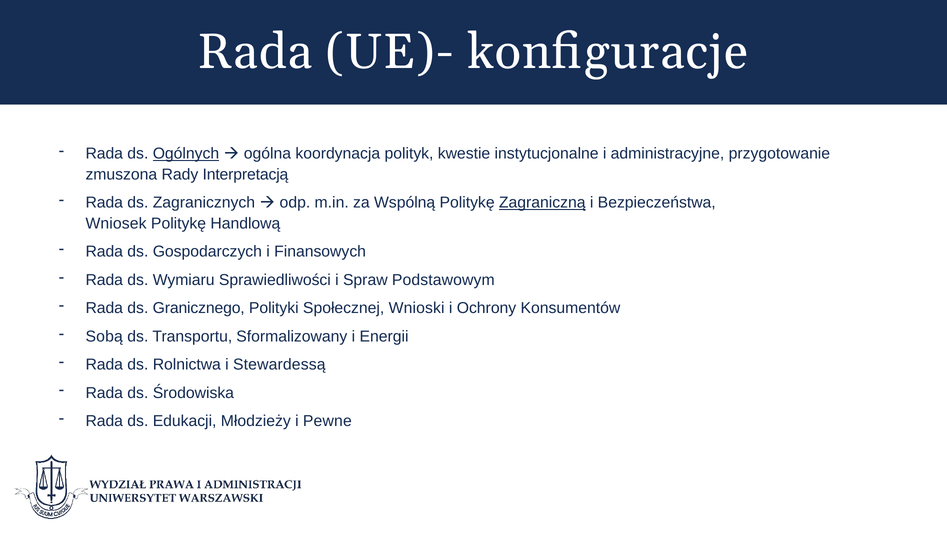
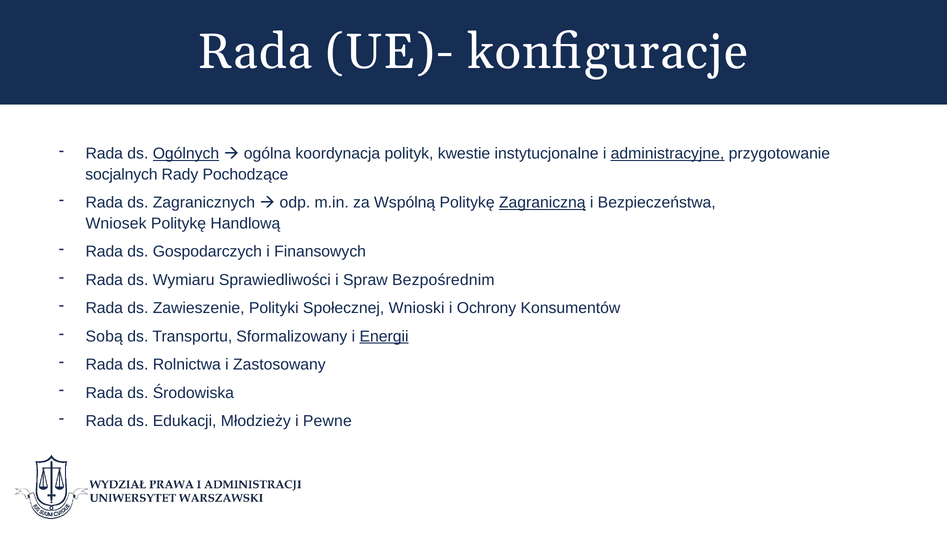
administracyjne underline: none -> present (668, 154)
zmuszona: zmuszona -> socjalnych (121, 174)
Interpretacją: Interpretacją -> Pochodzące (245, 174)
Podstawowym: Podstawowym -> Bezpośrednim (443, 280)
Granicznego: Granicznego -> Zawieszenie (199, 308)
Energii underline: none -> present (384, 336)
Stewardessą: Stewardessą -> Zastosowany (279, 364)
